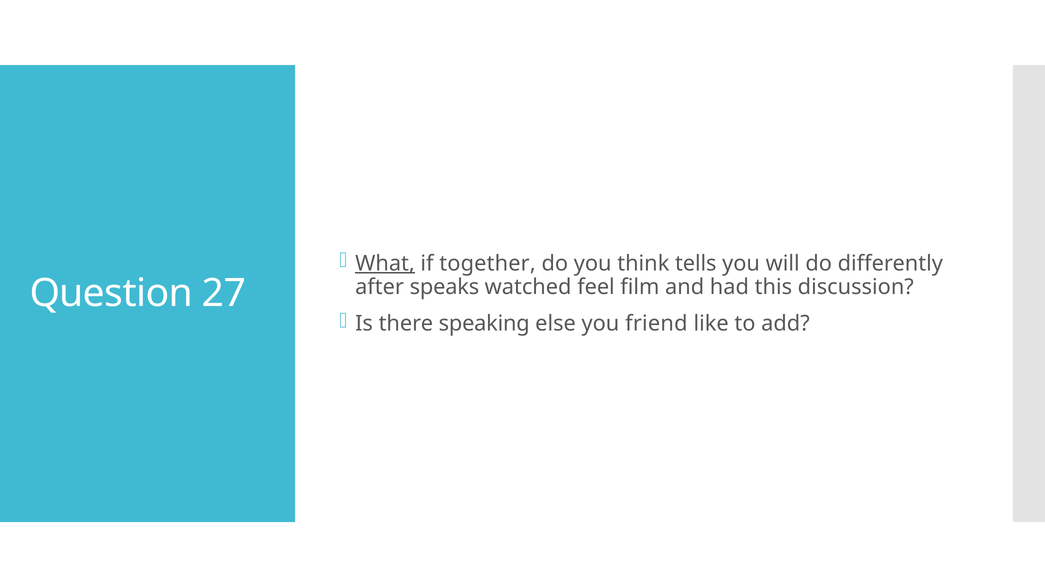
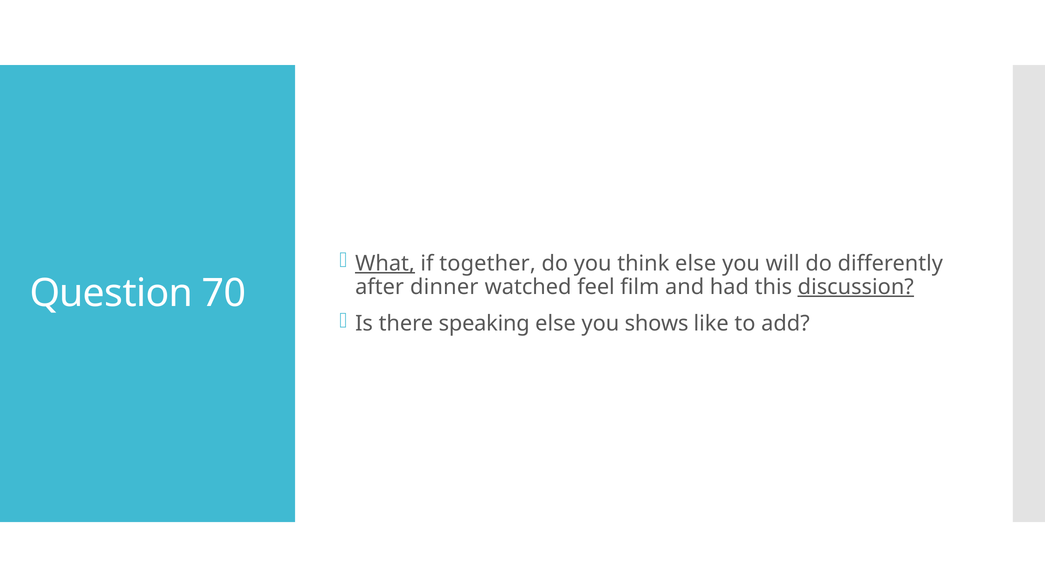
think tells: tells -> else (696, 263)
speaks: speaks -> dinner (444, 287)
discussion underline: none -> present (856, 287)
27: 27 -> 70 (224, 293)
friend: friend -> shows (657, 323)
